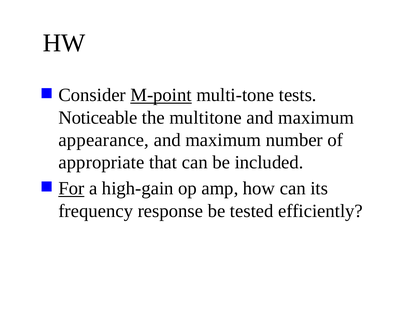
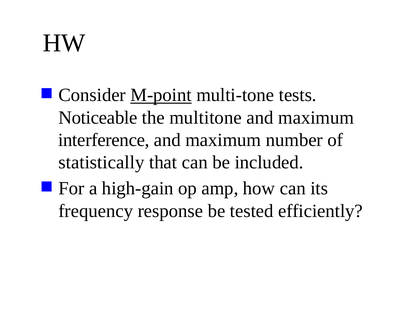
appearance: appearance -> interference (104, 140)
appropriate: appropriate -> statistically (101, 162)
For underline: present -> none (71, 188)
